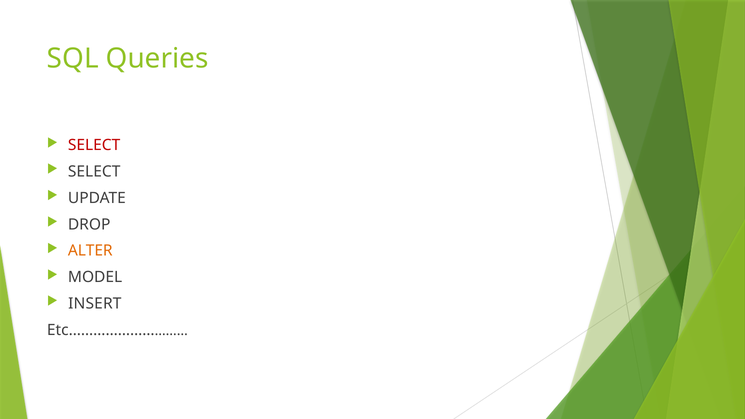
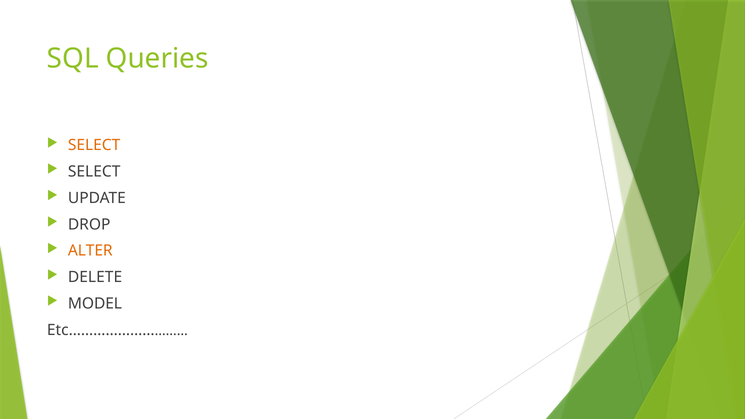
SELECT colour: red -> orange (94, 145)
MODEL: MODEL -> DELETE (95, 277)
INSERT: INSERT -> MODEL (95, 304)
